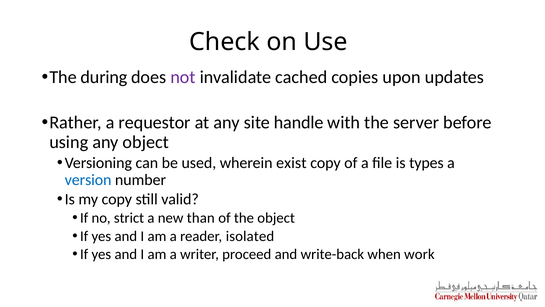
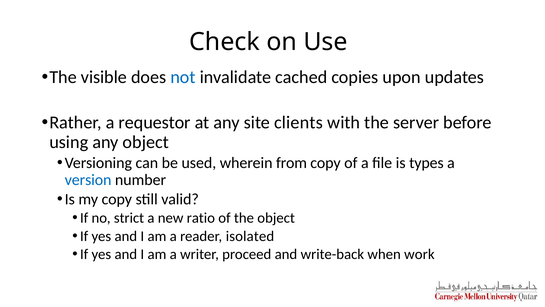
during: during -> visible (104, 77)
not colour: purple -> blue (183, 77)
handle: handle -> clients (299, 122)
exist: exist -> from (291, 163)
than: than -> ratio (201, 218)
